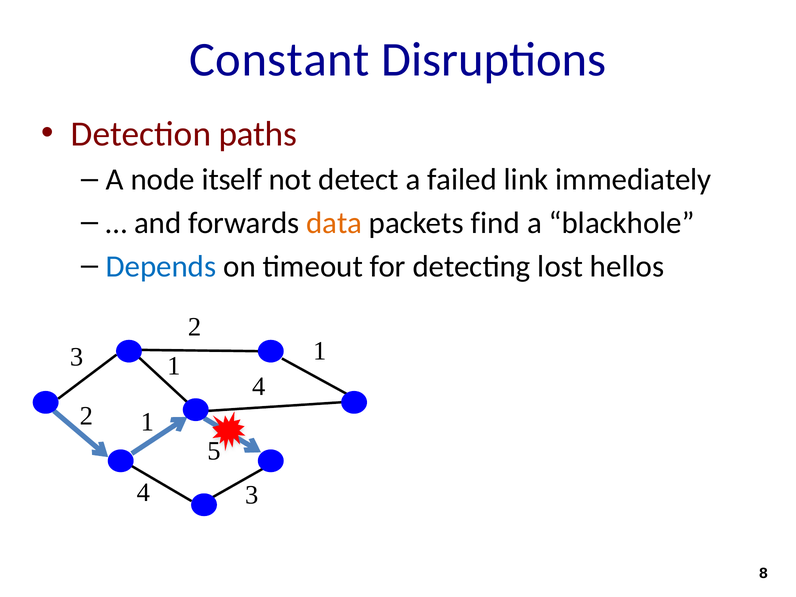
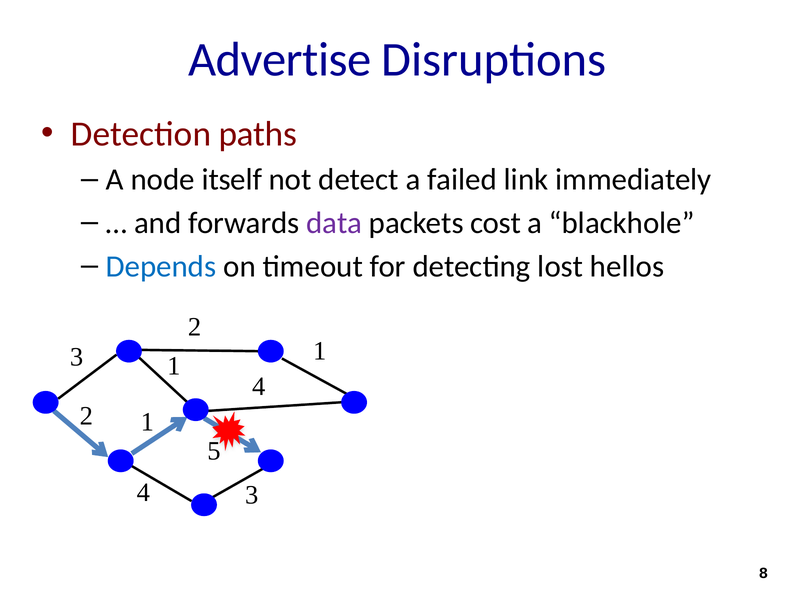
Constant: Constant -> Advertise (280, 60)
data colour: orange -> purple (334, 223)
find: find -> cost (496, 223)
